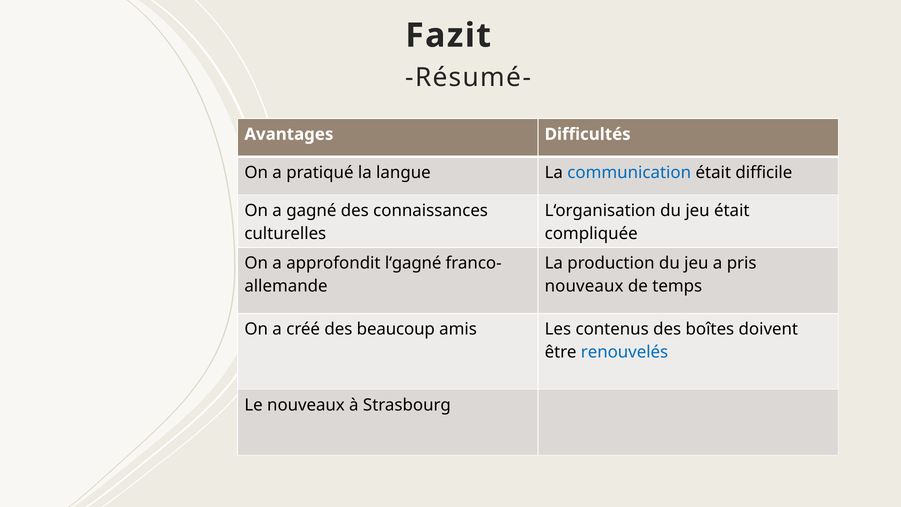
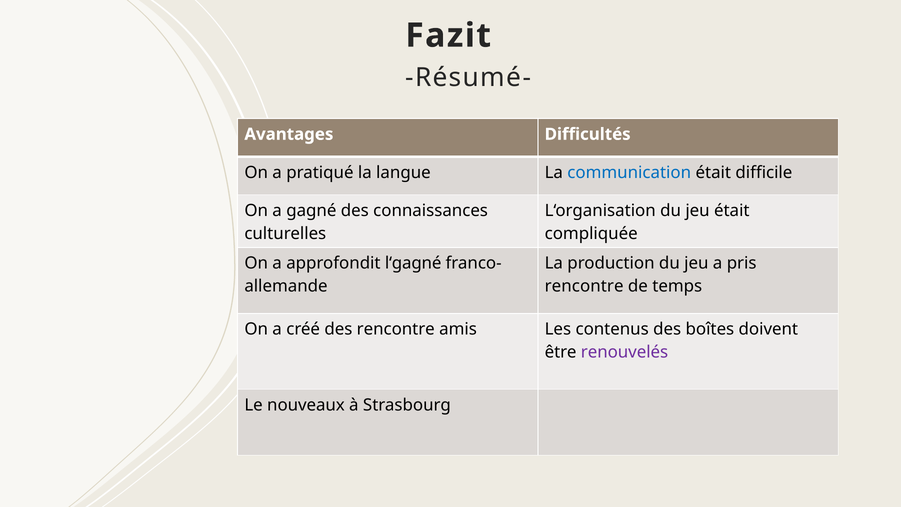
nouveaux: nouveaux -> rencontre (584, 286)
des beaucoup: beaucoup -> rencontre (396, 329)
renouvelés colour: blue -> purple (625, 352)
